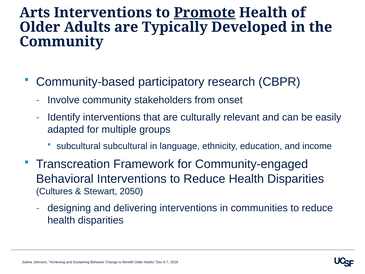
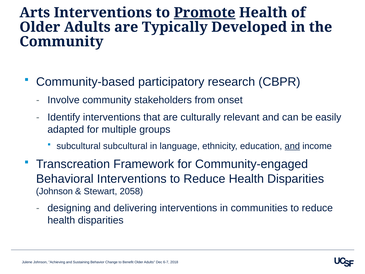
and underline: none -> present (292, 146)
Cultures: Cultures -> Johnson (54, 191)
2050: 2050 -> 2058 (131, 191)
